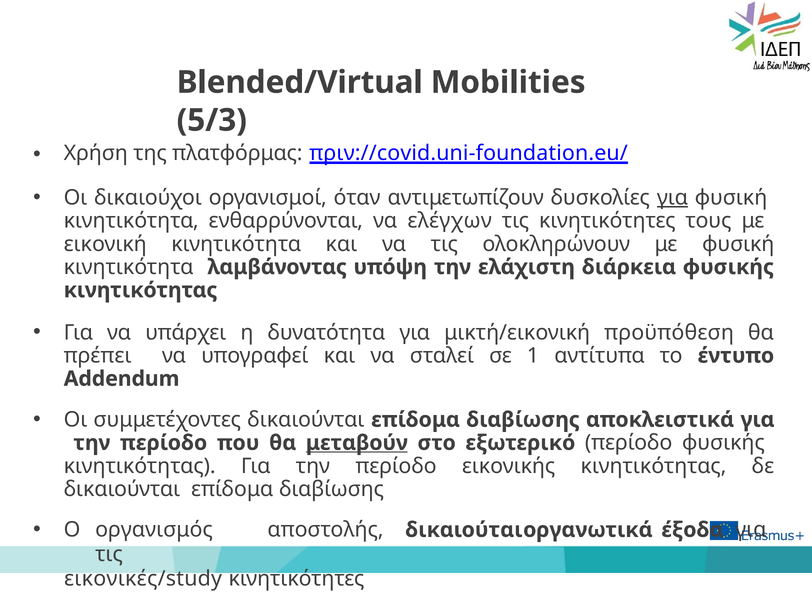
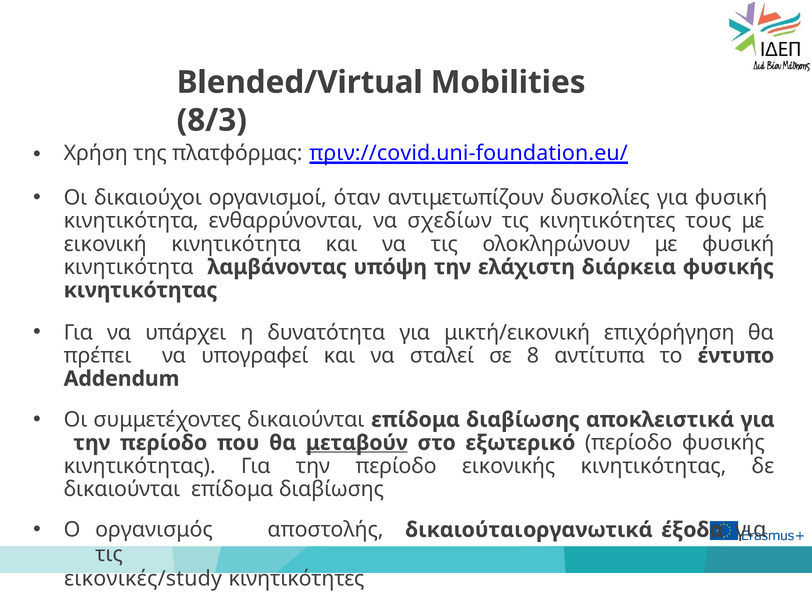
5/3: 5/3 -> 8/3 (212, 120)
για underline: present -> none (672, 198)
ελέγχων: ελέγχων -> σχεδίων (450, 221)
προϋπόθεση: προϋπόθεση -> επιχόρήγηση (669, 333)
1: 1 -> 8 (533, 356)
